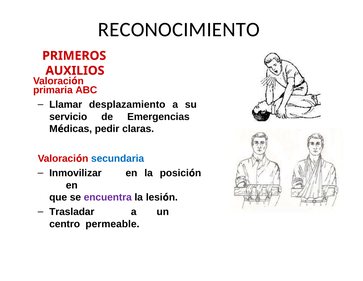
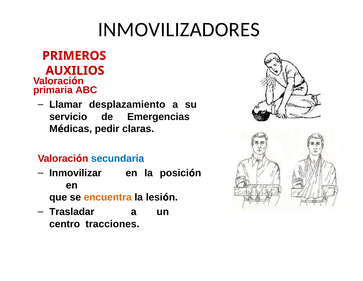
RECONOCIMIENTO: RECONOCIMIENTO -> INMOVILIZADORES (179, 30)
encuentra colour: purple -> orange (108, 197)
permeable: permeable -> tracciones (112, 224)
